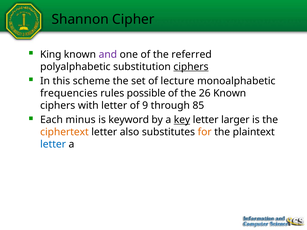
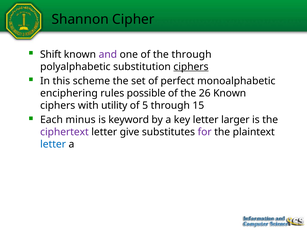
King: King -> Shift (51, 54)
the referred: referred -> through (192, 54)
lecture: lecture -> perfect (178, 81)
frequencies: frequencies -> enciphering (69, 93)
with letter: letter -> utility (114, 106)
9: 9 -> 5 (145, 106)
85: 85 -> 15 (198, 106)
key underline: present -> none (182, 120)
ciphertext colour: orange -> purple (64, 132)
also: also -> give (130, 132)
for colour: orange -> purple (205, 132)
